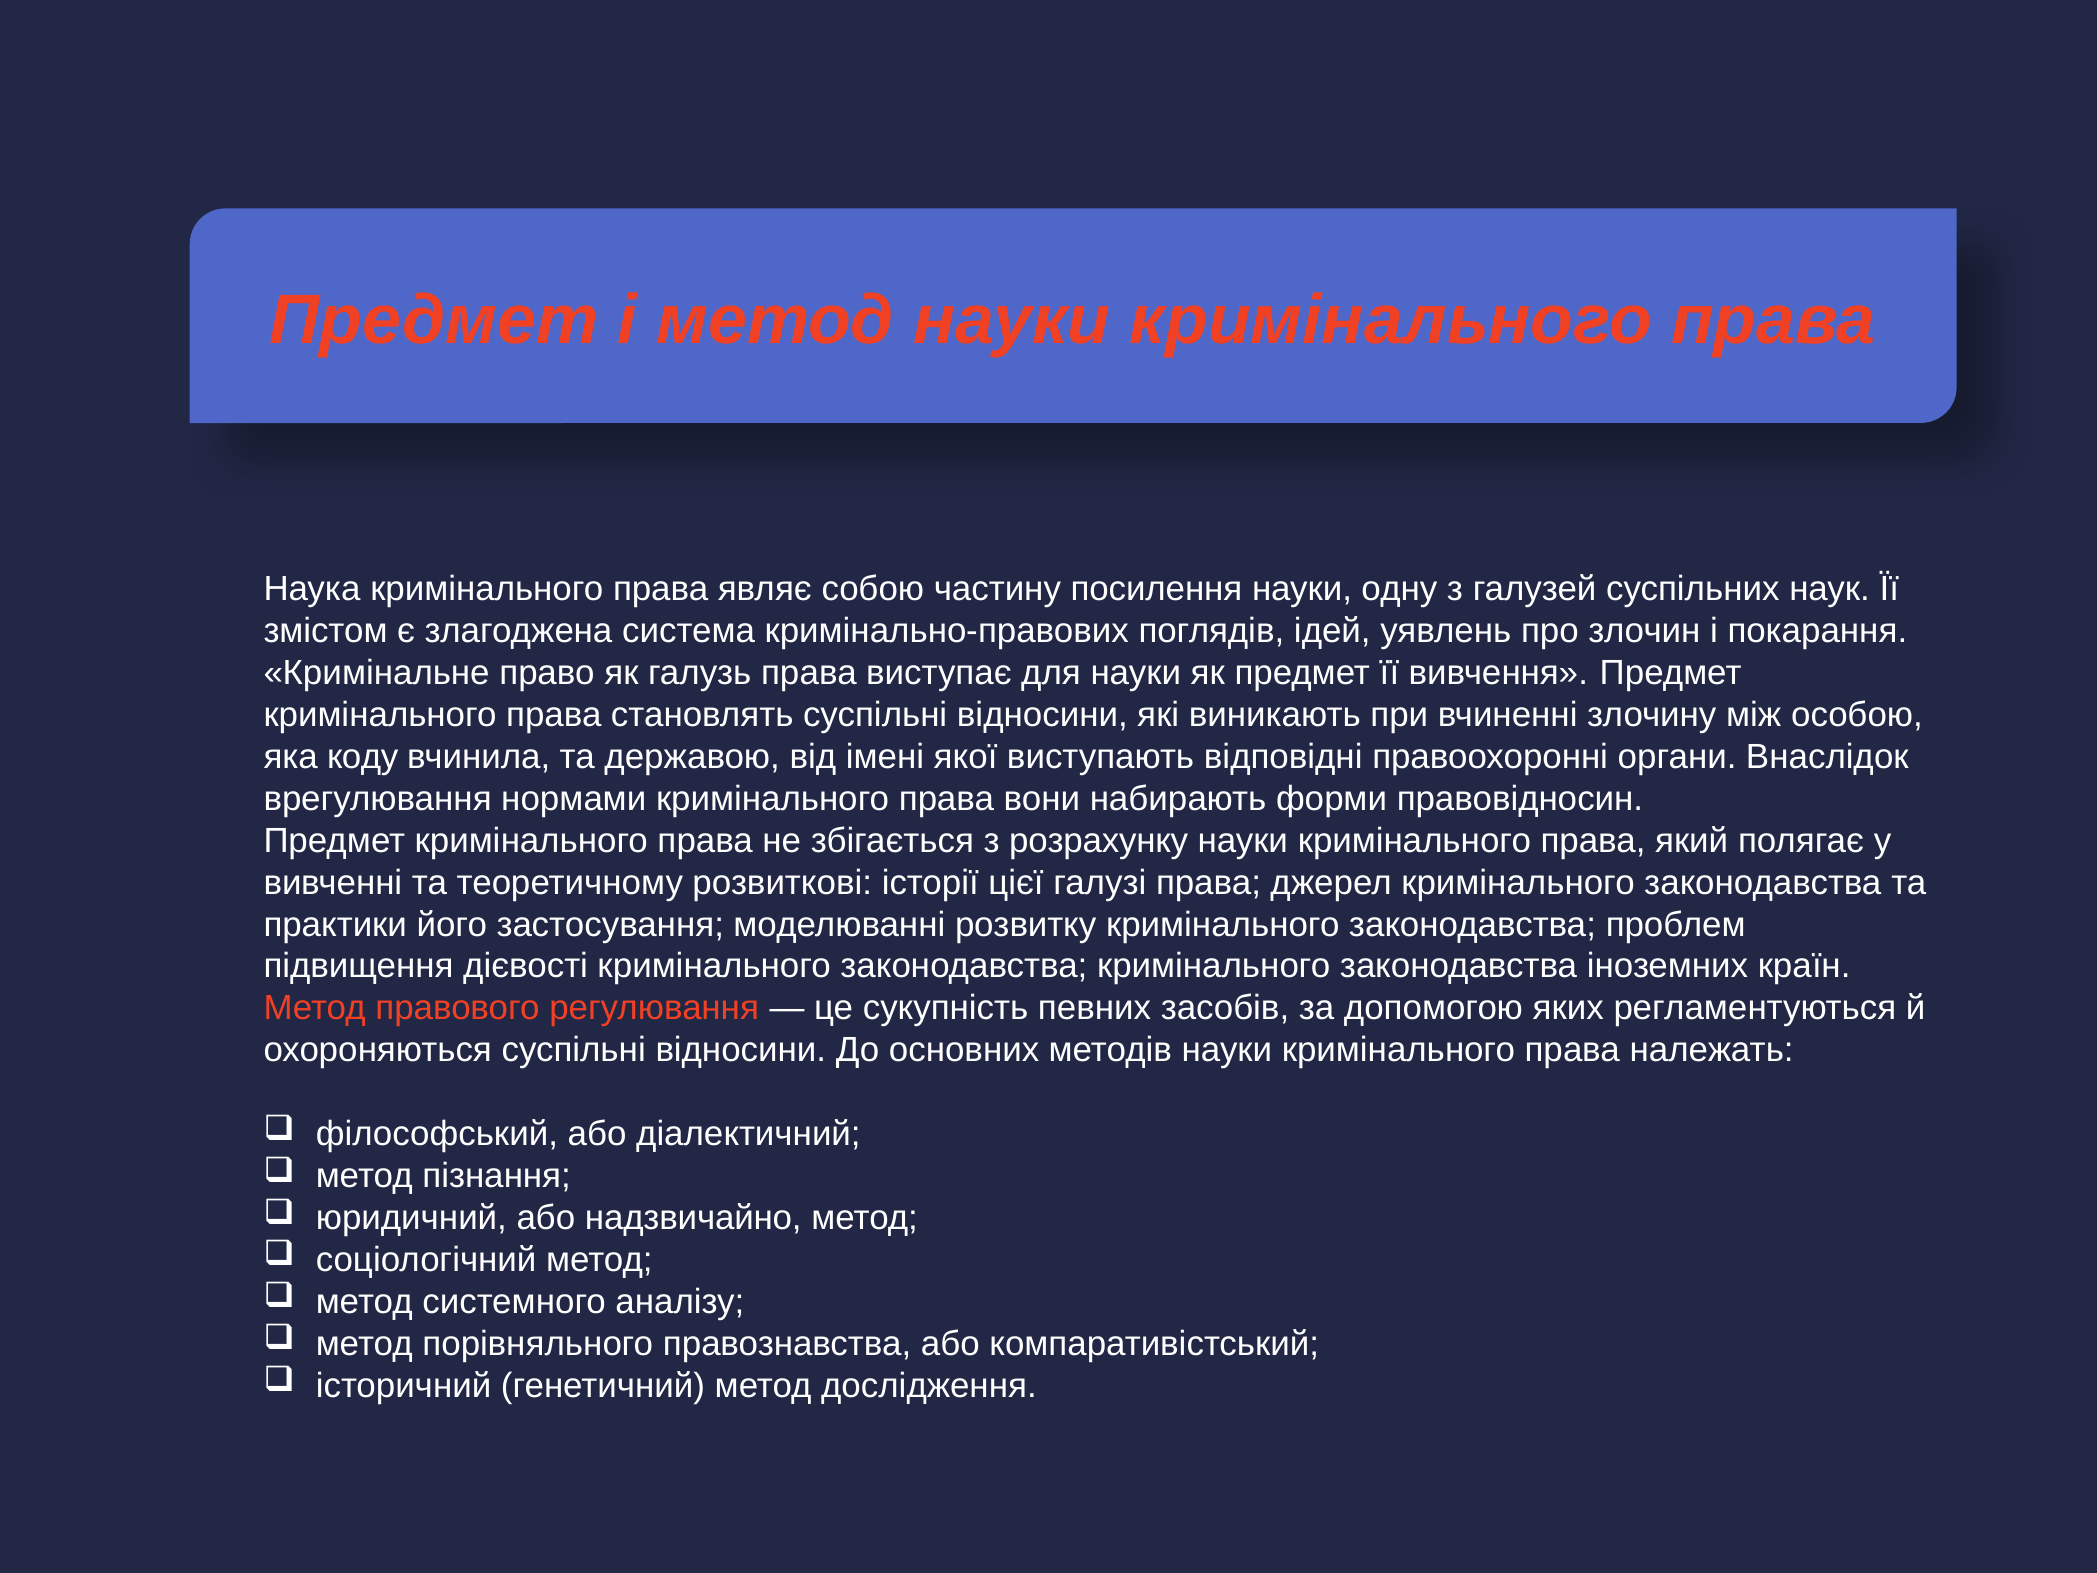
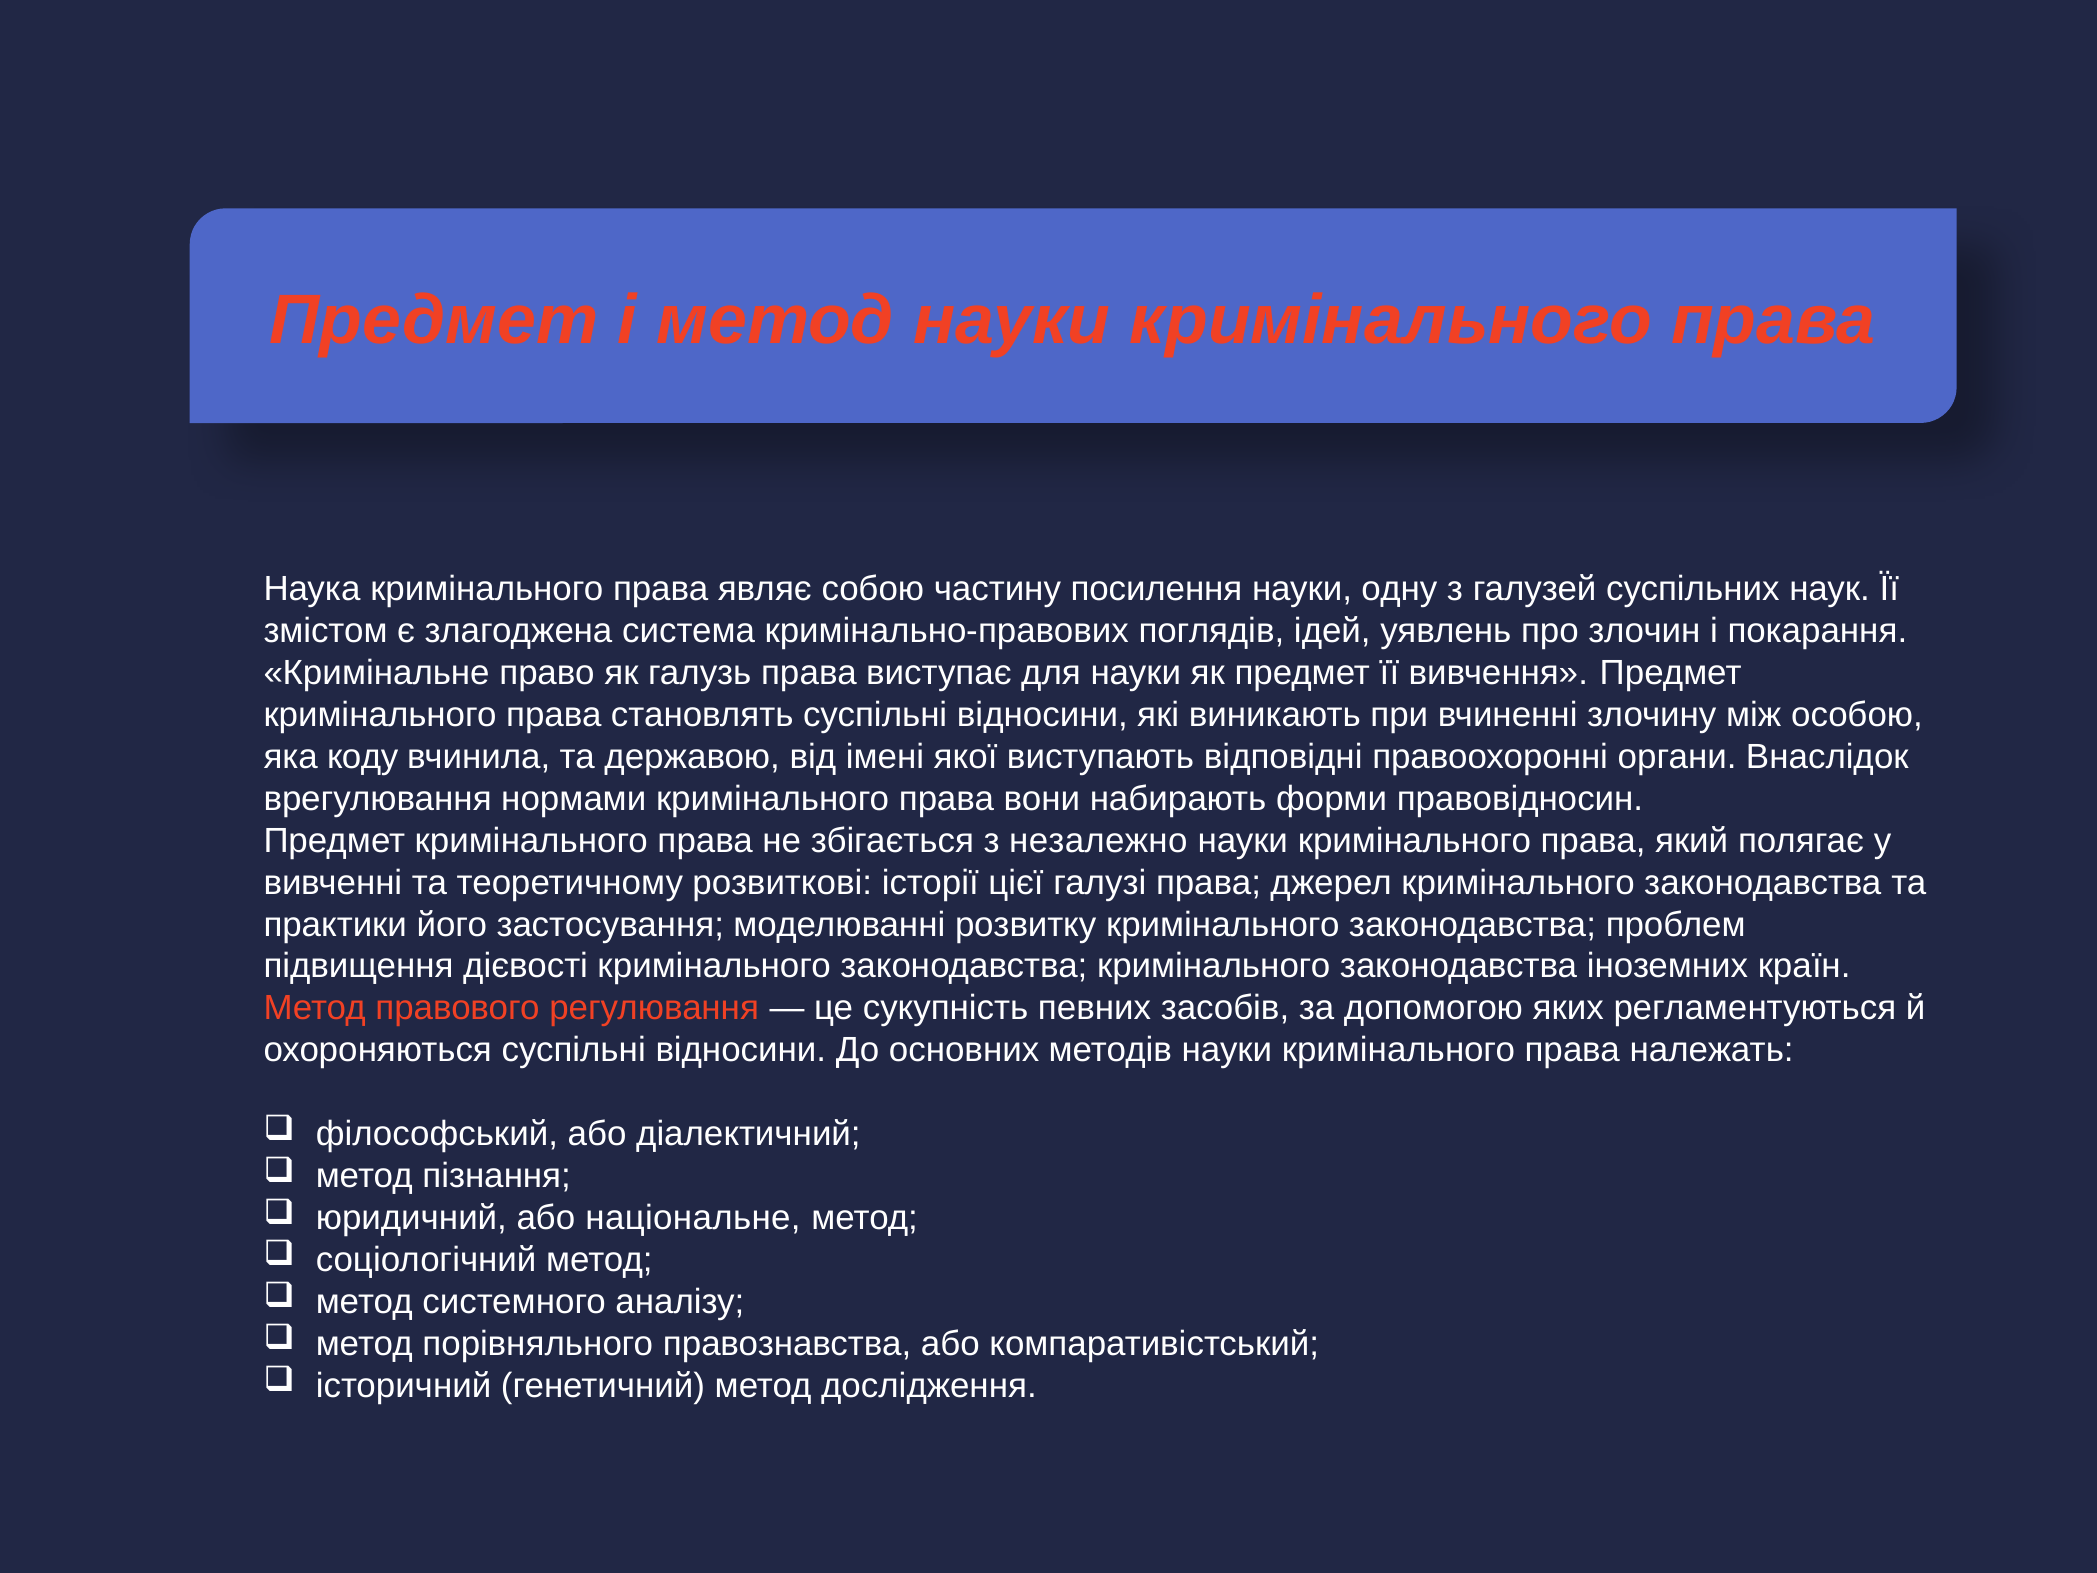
розрахунку: розрахунку -> незалежно (1098, 840)
надзвичайно: надзвичайно -> національне (693, 1218)
